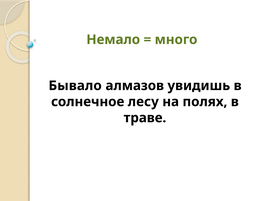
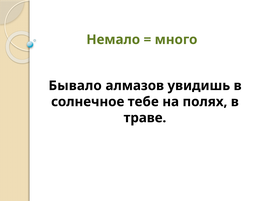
лесу: лесу -> тебе (143, 101)
